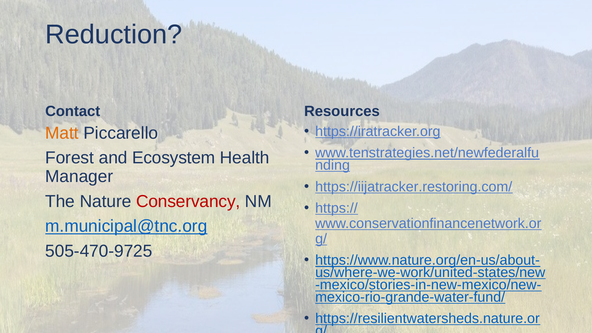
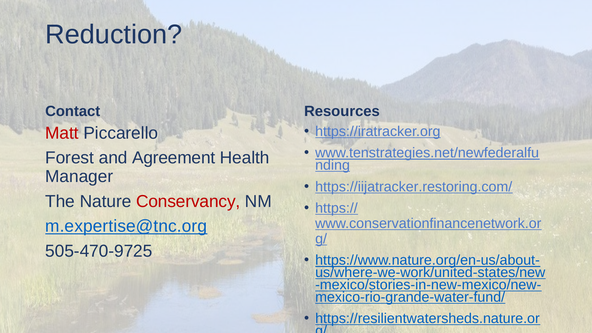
Matt colour: orange -> red (62, 133)
Ecosystem: Ecosystem -> Agreement (174, 158)
m.municipal@tnc.org: m.municipal@tnc.org -> m.expertise@tnc.org (126, 226)
